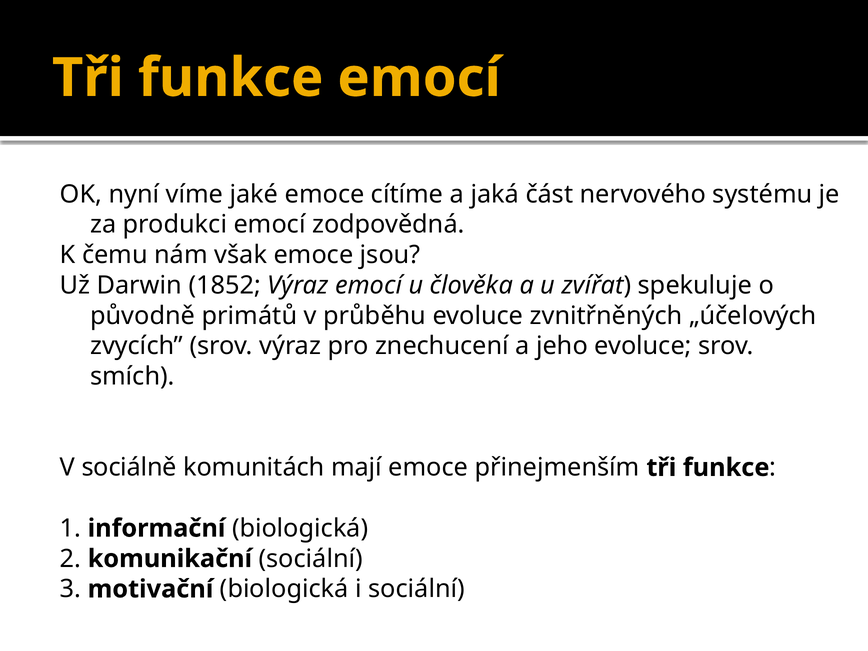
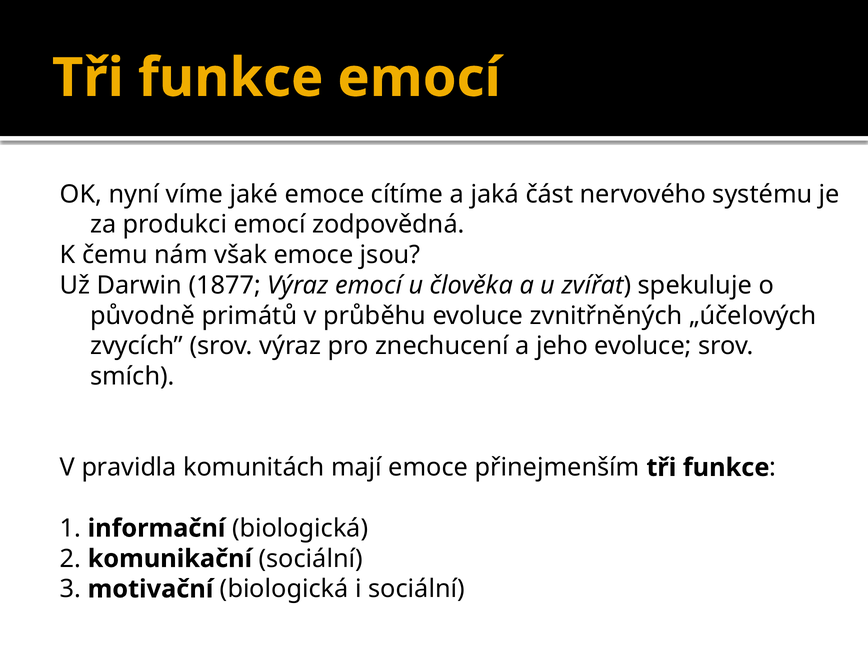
1852: 1852 -> 1877 (225, 285)
sociálně: sociálně -> pravidla (129, 468)
